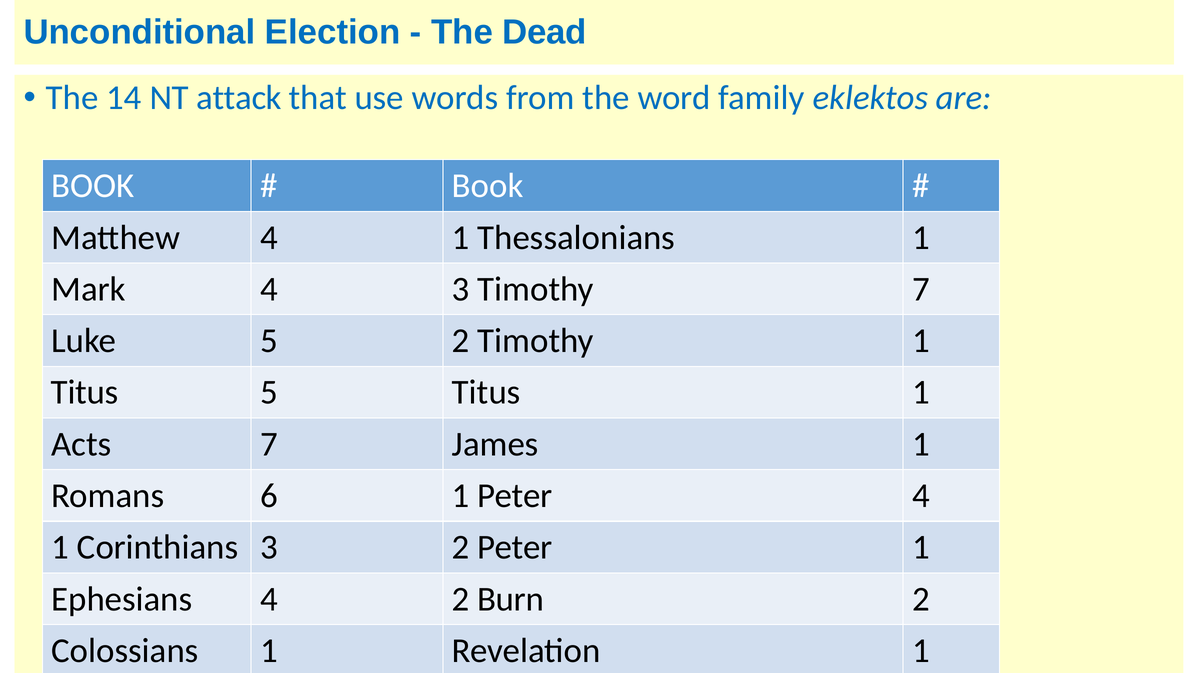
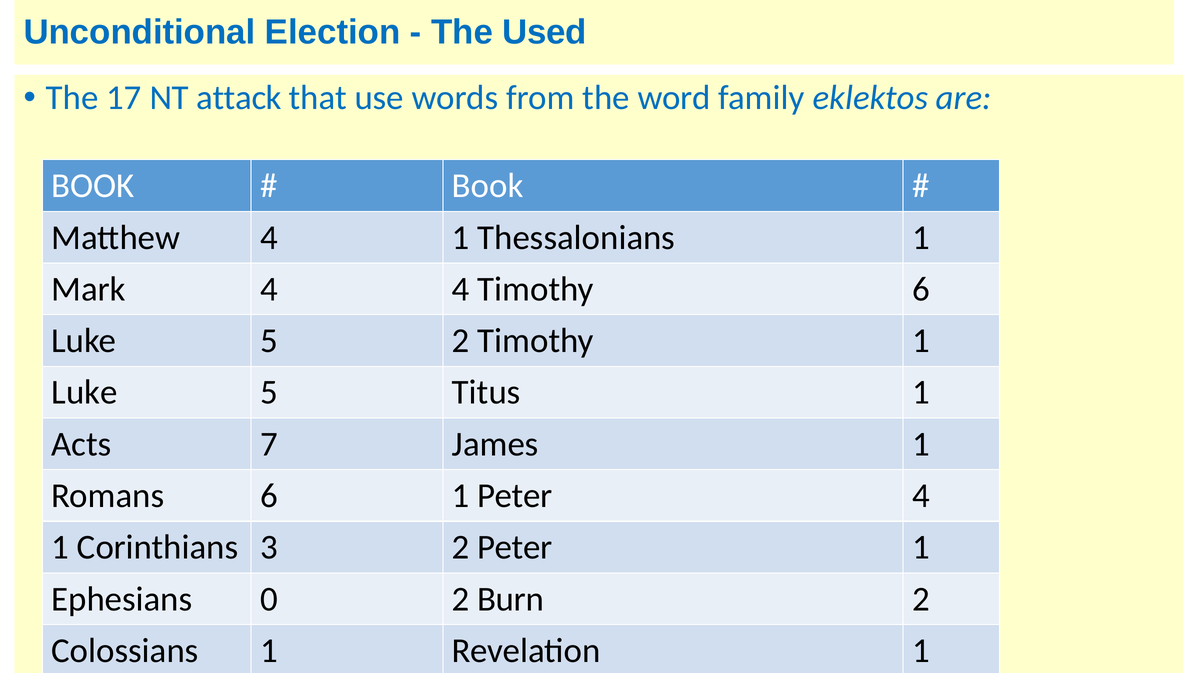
Dead: Dead -> Used (545, 32)
14: 14 -> 17 (124, 98)
4 3: 3 -> 4 (461, 289)
Timothy 7: 7 -> 6 (921, 289)
Titus: Titus -> Luke (84, 392)
Ephesians 4: 4 -> 0 (269, 599)
